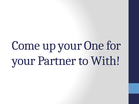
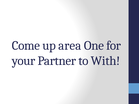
up your: your -> area (70, 46)
